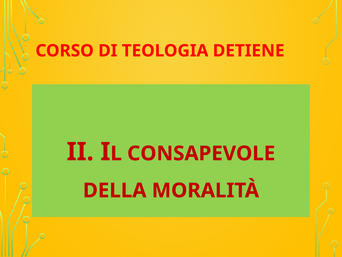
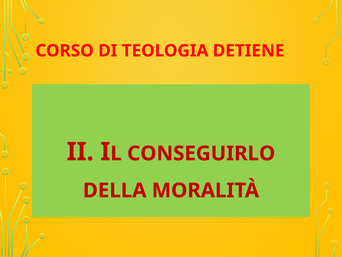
CONSAPEVOLE: CONSAPEVOLE -> CONSEGUIRLO (201, 153)
